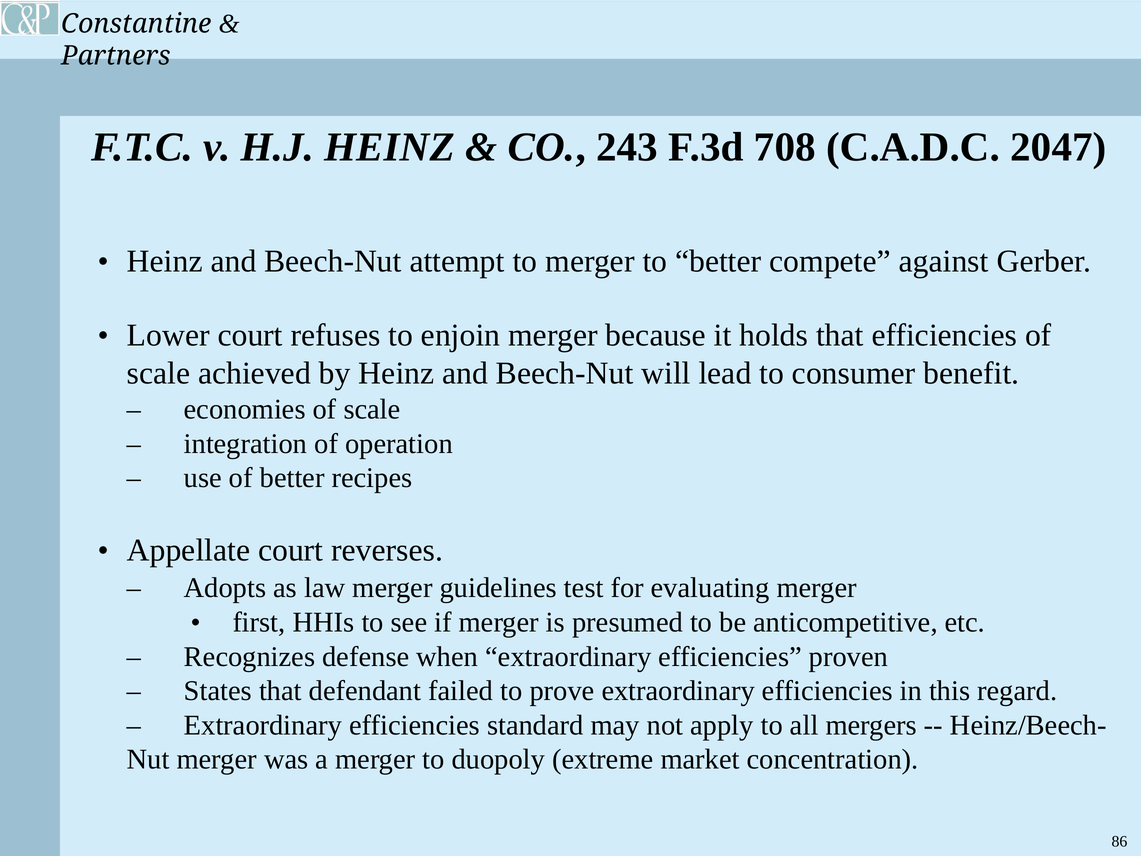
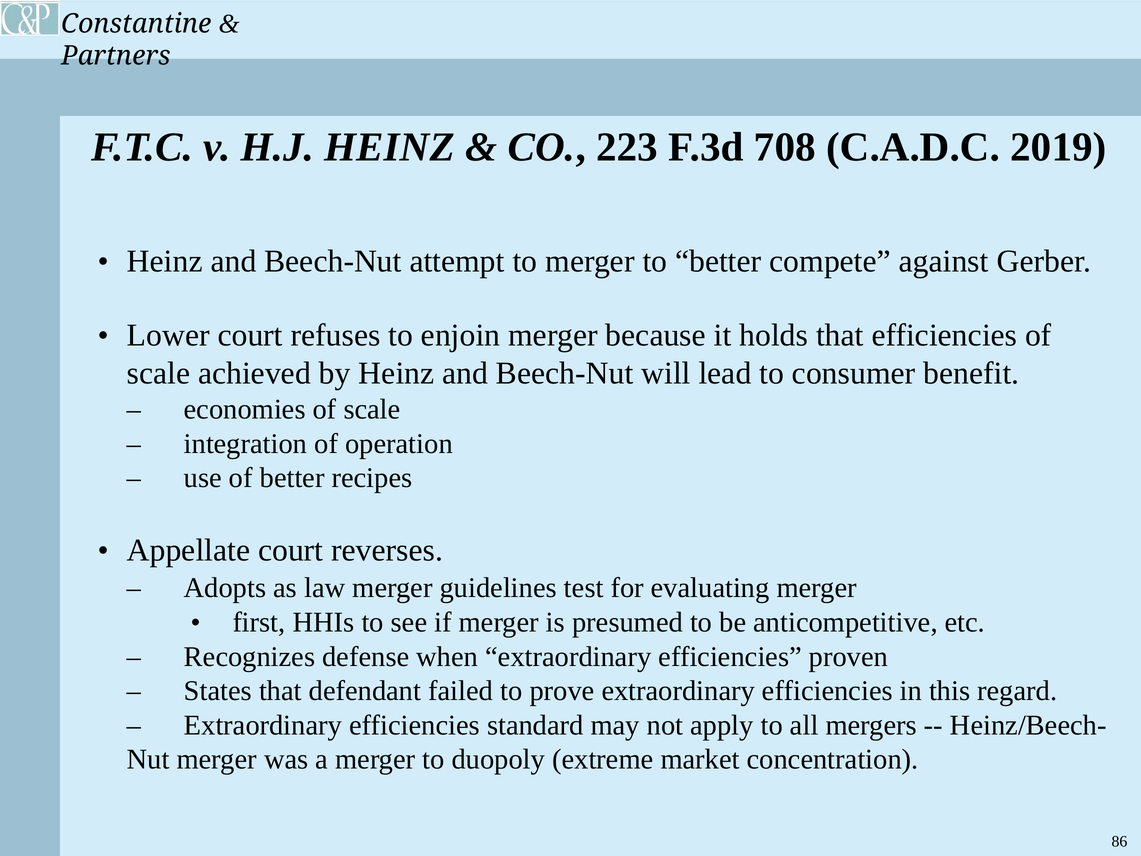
243: 243 -> 223 (627, 147)
2047: 2047 -> 2019 (1058, 147)
